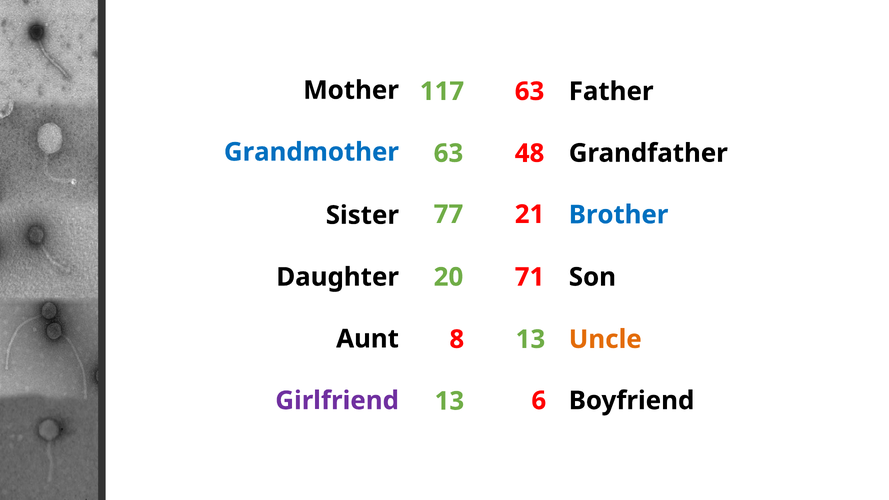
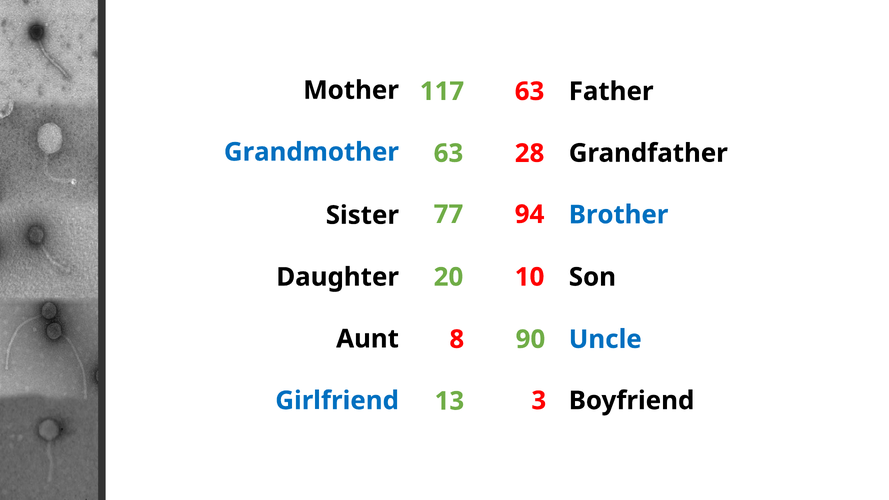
48: 48 -> 28 (530, 153)
21: 21 -> 94 (530, 214)
71: 71 -> 10 (530, 277)
Uncle colour: orange -> blue (605, 339)
8 13: 13 -> 90 (530, 339)
Girlfriend colour: purple -> blue (337, 401)
6: 6 -> 3 (539, 401)
